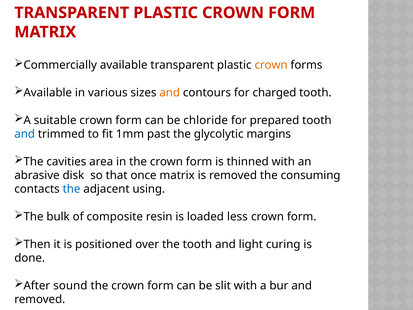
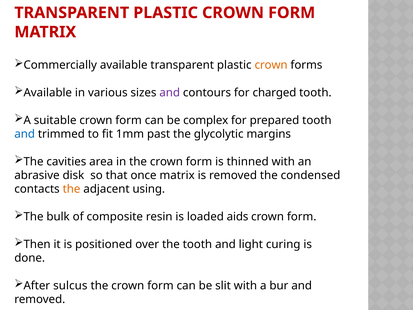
and colour: orange -> purple (170, 93)
chloride: chloride -> complex (206, 120)
consuming: consuming -> condensed (311, 175)
the colour: blue -> orange (72, 189)
less: less -> aids (238, 217)
sound: sound -> sulcus (70, 285)
